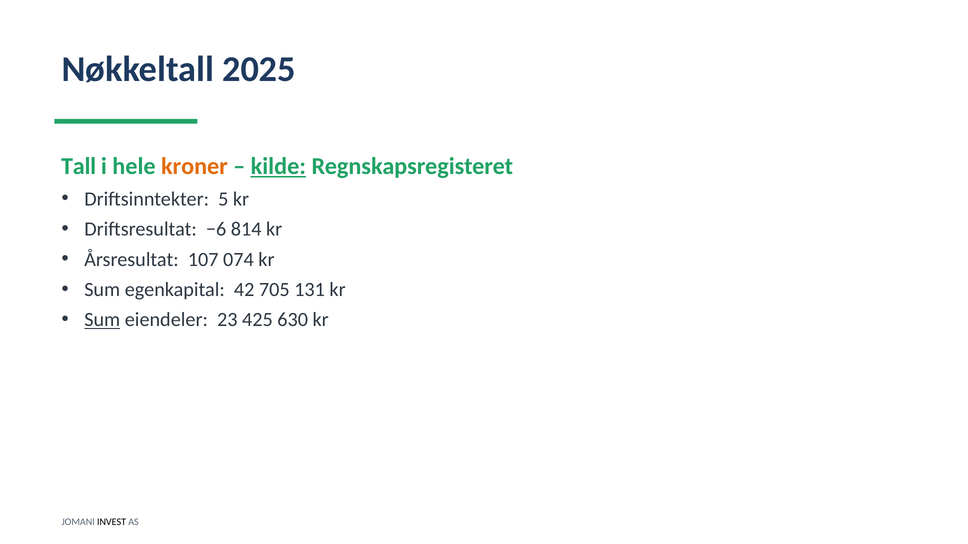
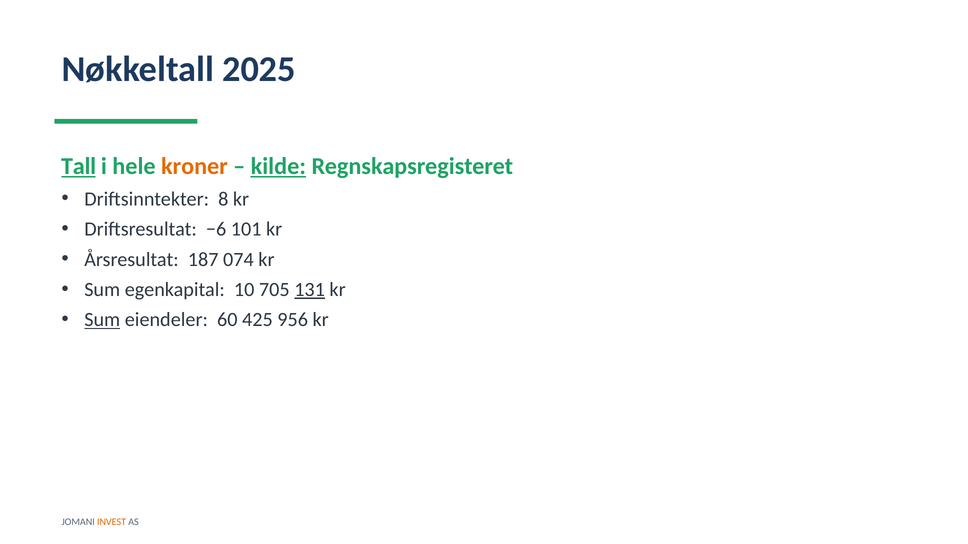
Tall underline: none -> present (79, 167)
5: 5 -> 8 (223, 199)
814: 814 -> 101 (246, 229)
107: 107 -> 187 (203, 260)
42: 42 -> 10 (244, 290)
131 underline: none -> present (310, 290)
23: 23 -> 60 (227, 320)
630: 630 -> 956 (293, 320)
INVEST colour: black -> orange (112, 522)
